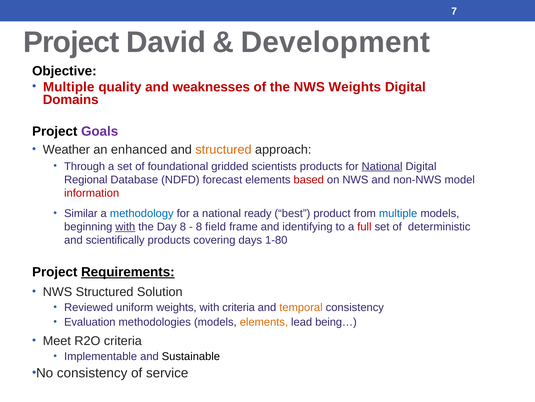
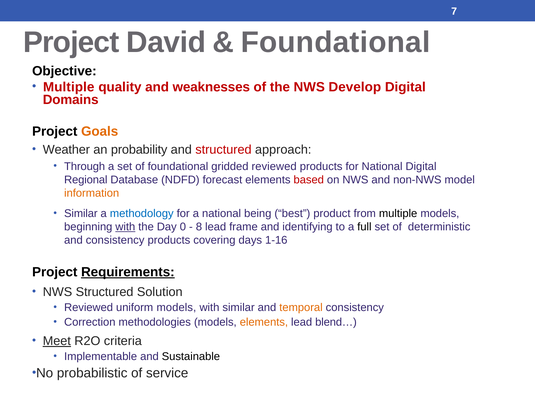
Development: Development -> Foundational (335, 42)
NWS Weights: Weights -> Develop (355, 87)
Goals colour: purple -> orange (100, 131)
enhanced: enhanced -> probability (139, 150)
structured colour: orange -> red (223, 150)
gridded scientists: scientists -> reviewed (274, 166)
National underline: present -> none (382, 166)
information colour: red -> orange (92, 193)
ready: ready -> being (258, 213)
multiple colour: blue -> black (398, 213)
Day 8: 8 -> 0 (183, 226)
8 field: field -> lead (216, 226)
full colour: red -> black (364, 226)
and scientifically: scientifically -> consistency (115, 240)
1-80: 1-80 -> 1-16 (276, 240)
uniform weights: weights -> models (176, 307)
with criteria: criteria -> similar (239, 307)
Evaluation: Evaluation -> Correction (90, 322)
being…: being… -> blend… (336, 322)
Meet underline: none -> present (57, 340)
No consistency: consistency -> probabilistic (92, 372)
